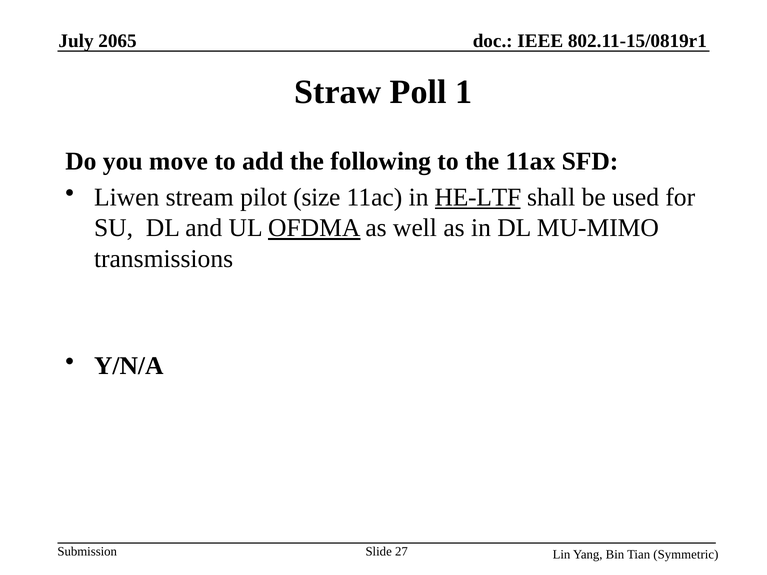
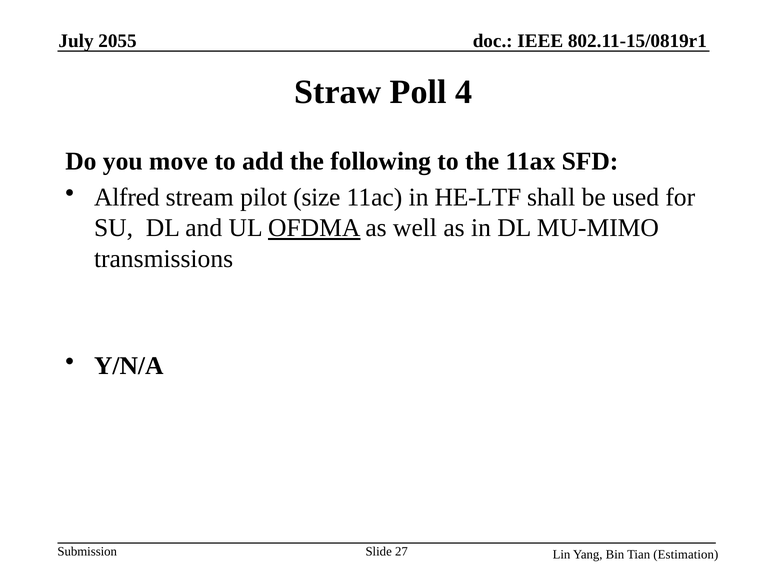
2065: 2065 -> 2055 (117, 41)
1: 1 -> 4 (464, 92)
Liwen: Liwen -> Alfred (127, 197)
HE-LTF underline: present -> none (478, 197)
Symmetric: Symmetric -> Estimation (686, 555)
